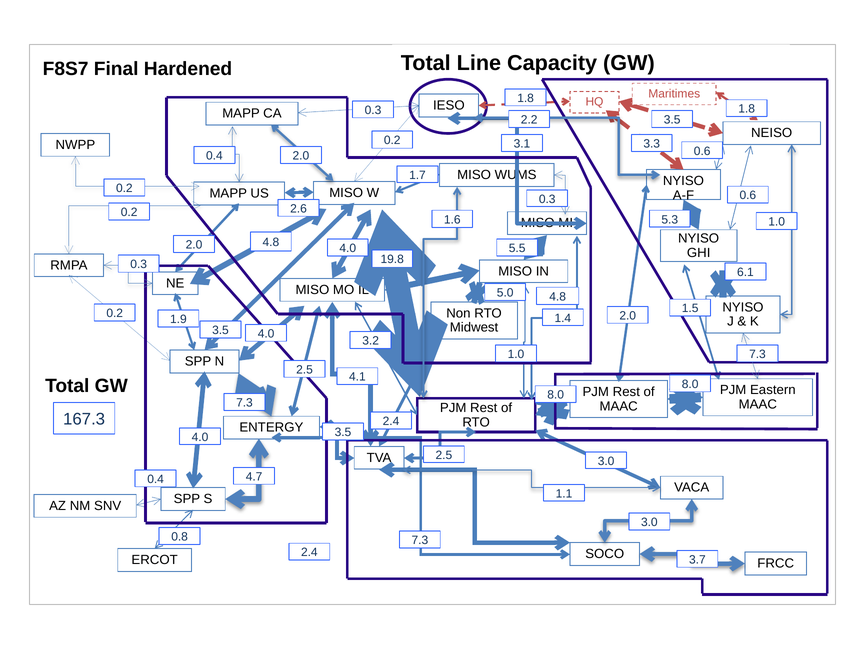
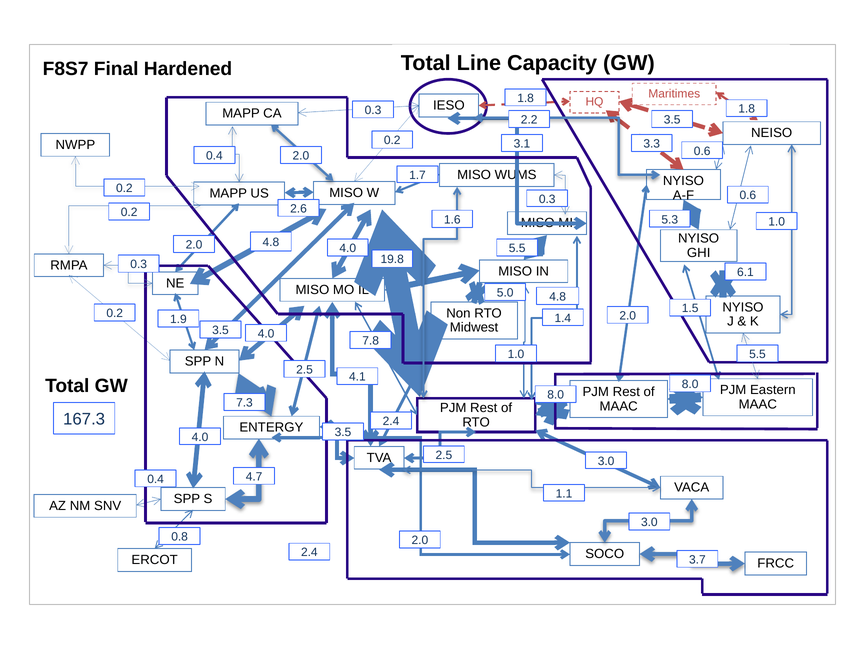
3.2: 3.2 -> 7.8 (371, 341)
7.3: 7.3 -> 5.5 (757, 354)
7.3: 7.3 -> 2.0 (420, 540)
